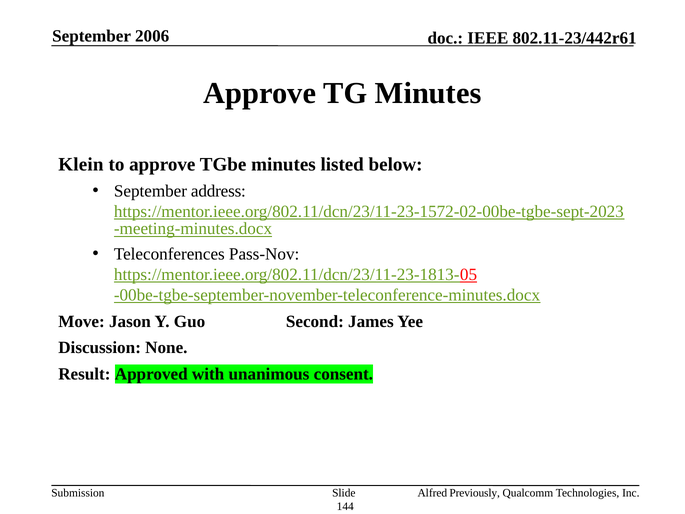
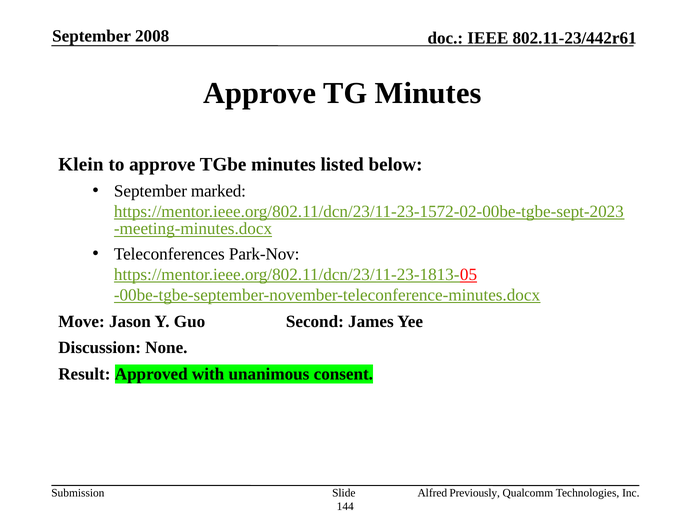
2006: 2006 -> 2008 (152, 36)
address: address -> marked (218, 191)
Pass-Nov: Pass-Nov -> Park-Nov (264, 254)
